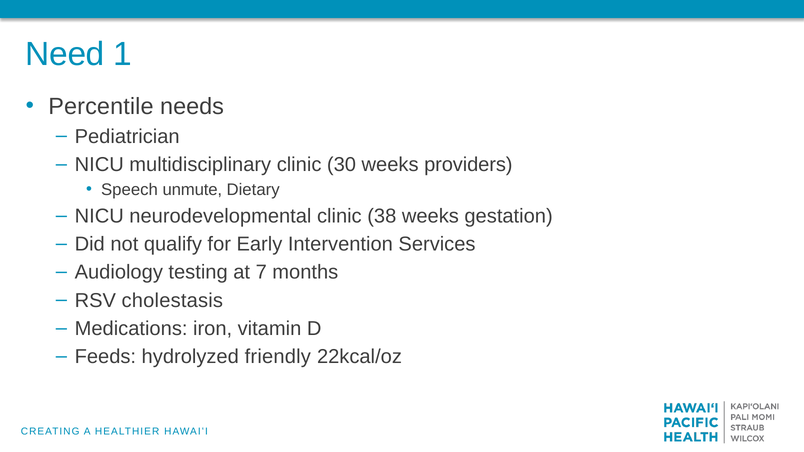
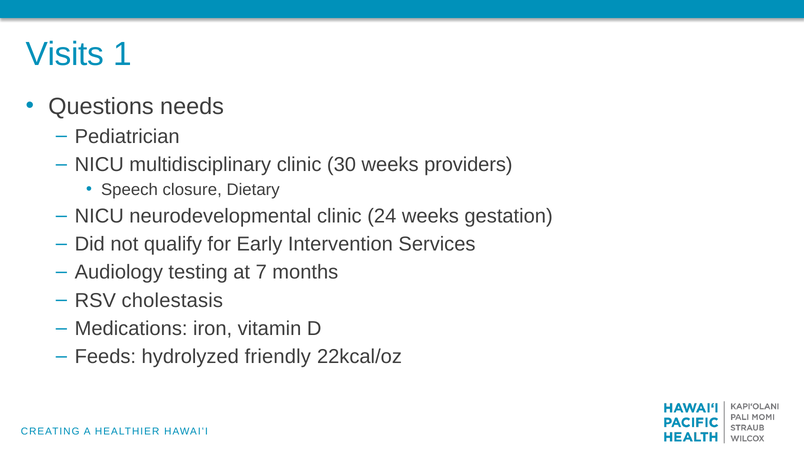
Need: Need -> Visits (65, 54)
Percentile: Percentile -> Questions (101, 107)
unmute: unmute -> closure (192, 190)
38: 38 -> 24 (382, 216)
